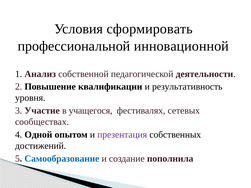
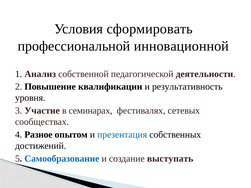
учащегося: учащегося -> семинарах (91, 111)
Одной: Одной -> Разное (38, 135)
презентация colour: purple -> blue (122, 135)
пополнила: пополнила -> выступать (170, 159)
